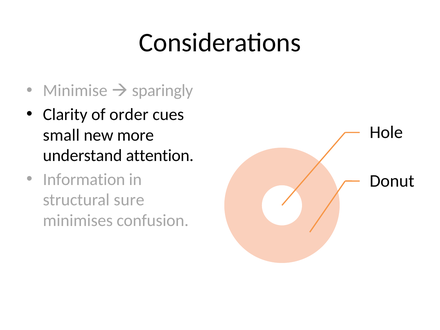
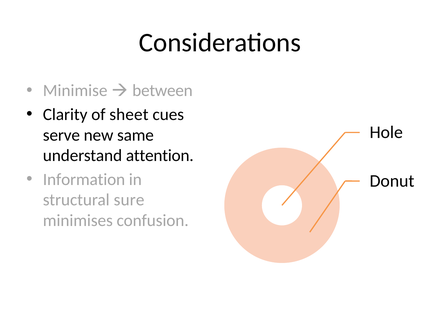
sparingly: sparingly -> between (162, 91)
order: order -> sheet (129, 115)
small: small -> serve (61, 135)
more: more -> same (135, 135)
